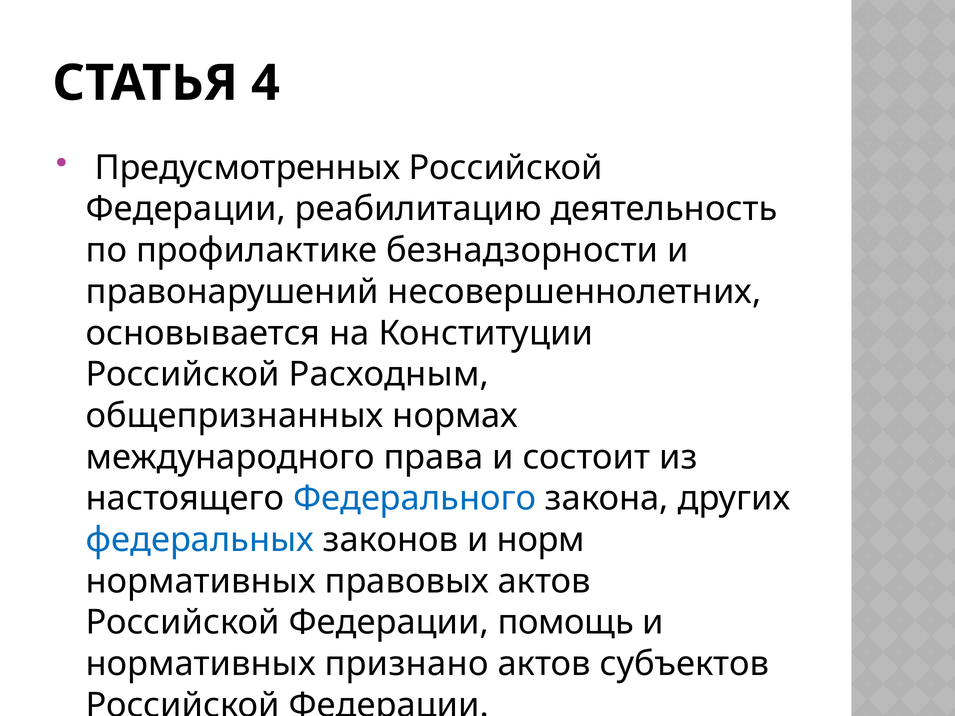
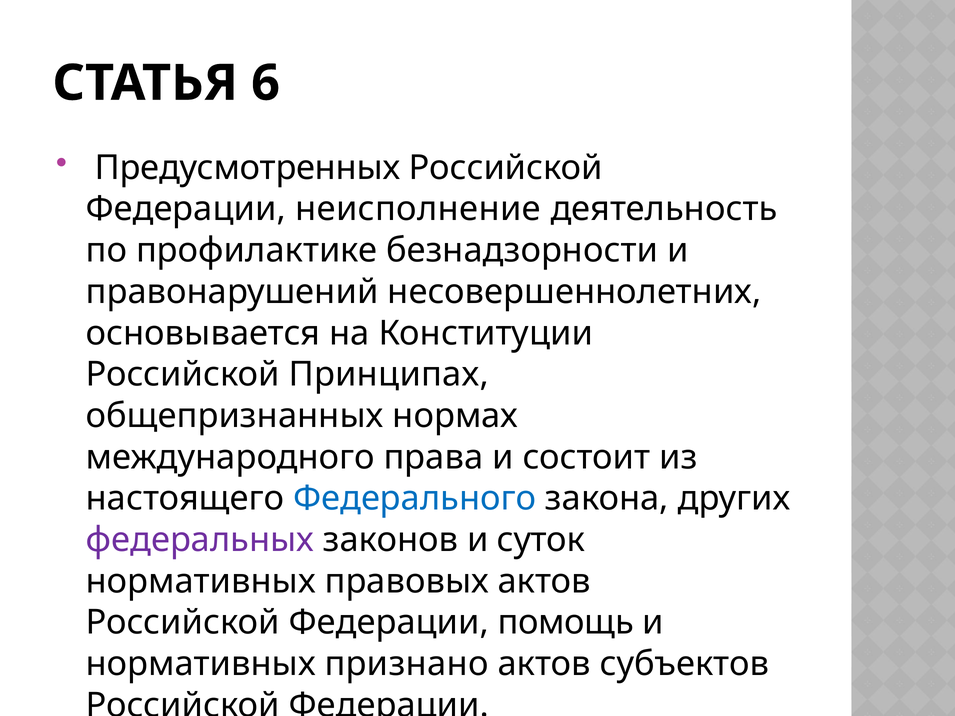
4: 4 -> 6 (266, 83)
реабилитацию: реабилитацию -> неисполнение (418, 209)
Расходным: Расходным -> Принципах (389, 375)
федеральных colour: blue -> purple (200, 540)
норм: норм -> суток (541, 540)
